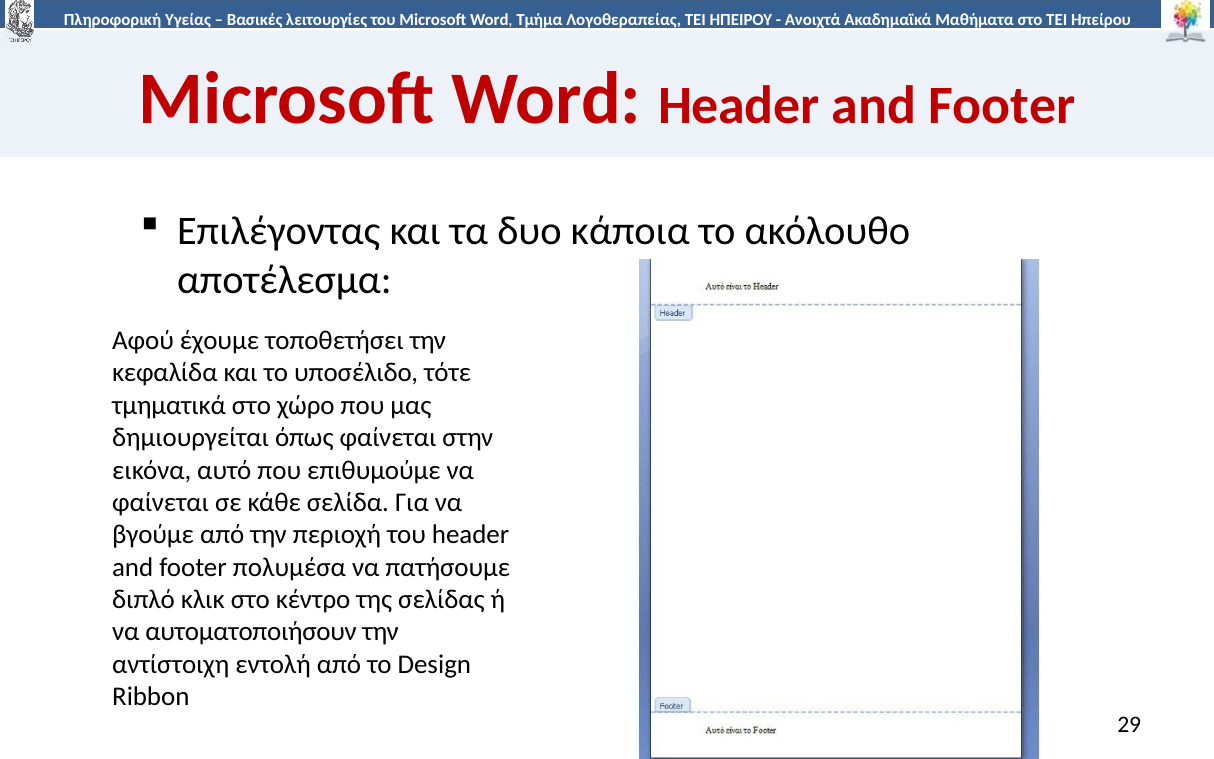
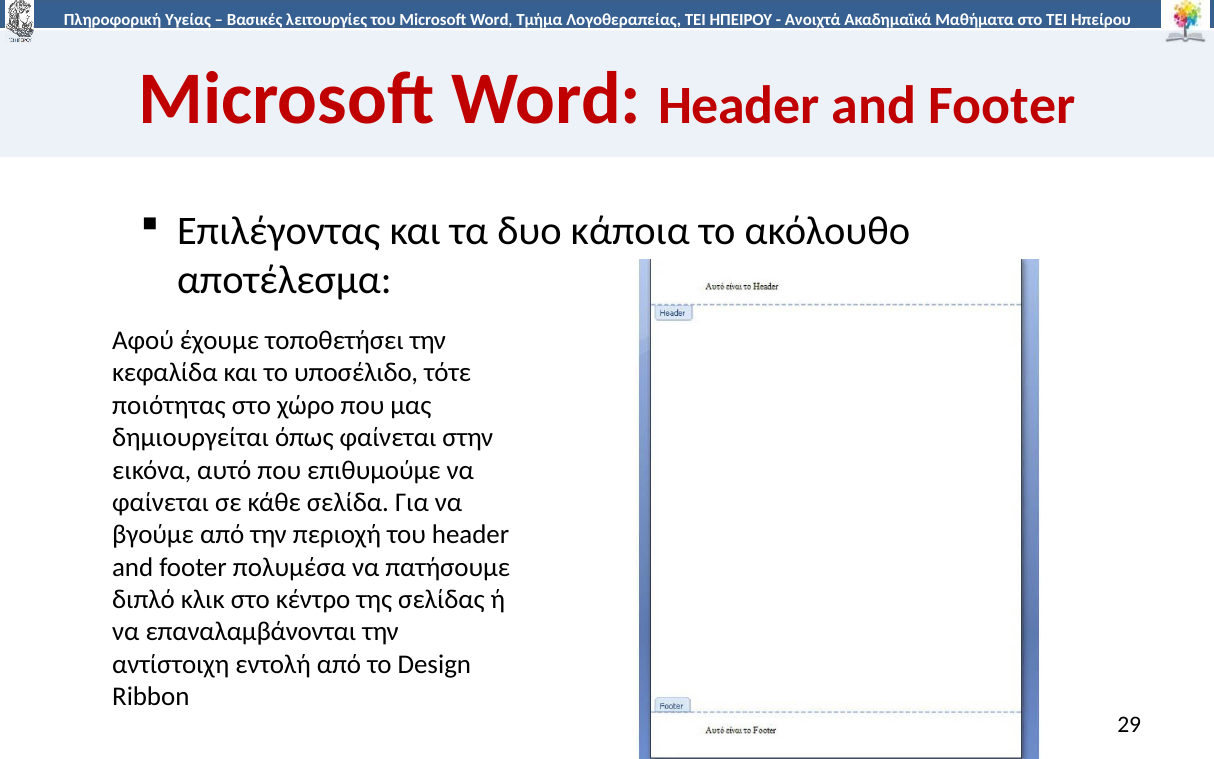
τμηματικά: τμηματικά -> ποιότητας (169, 405)
αυτοματοποιήσουν: αυτοματοποιήσουν -> επαναλαμβάνονται (251, 632)
